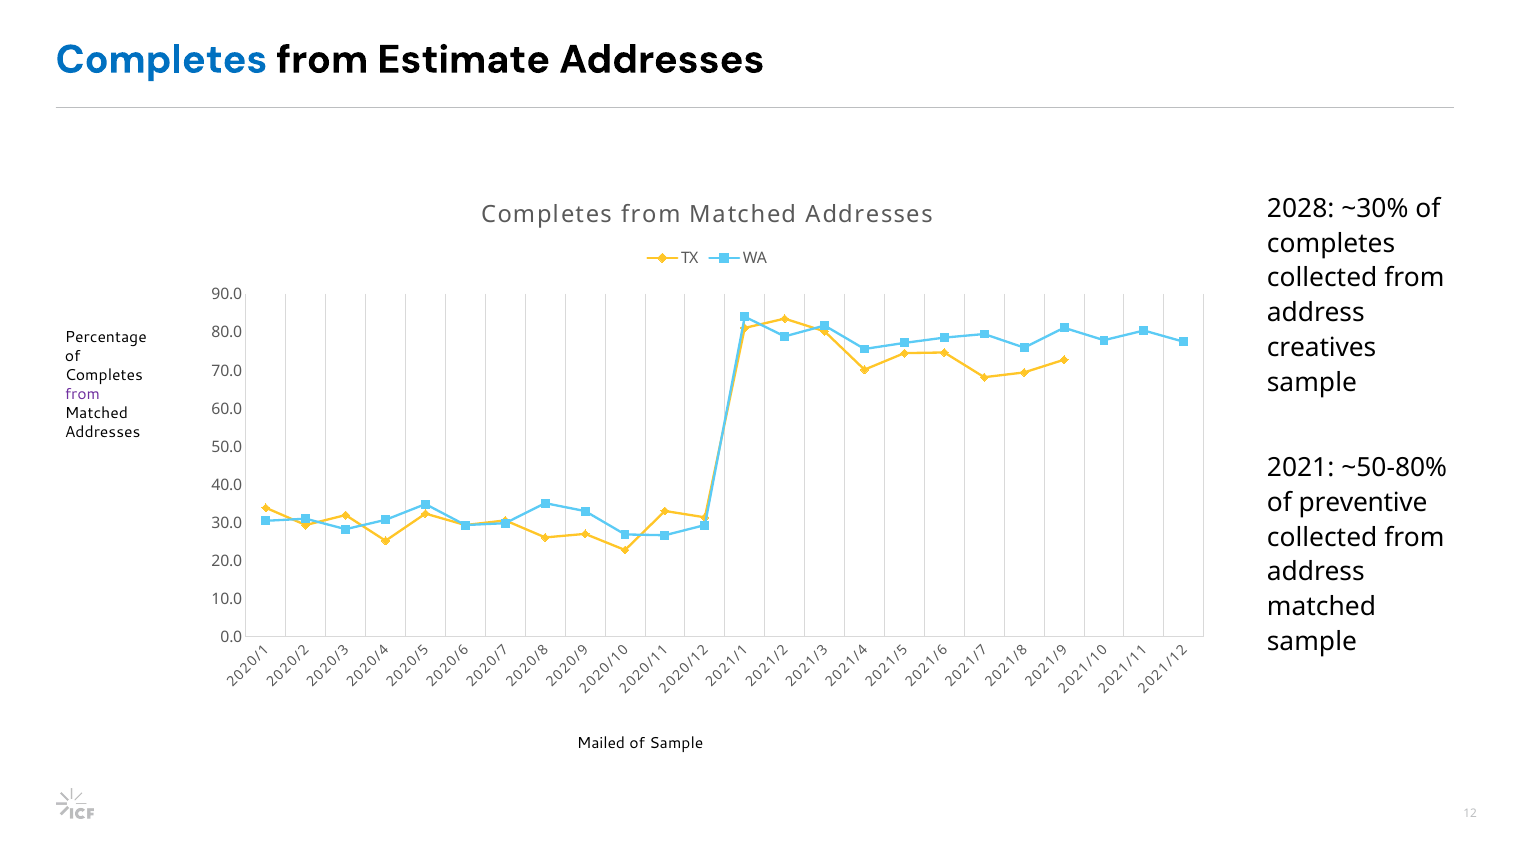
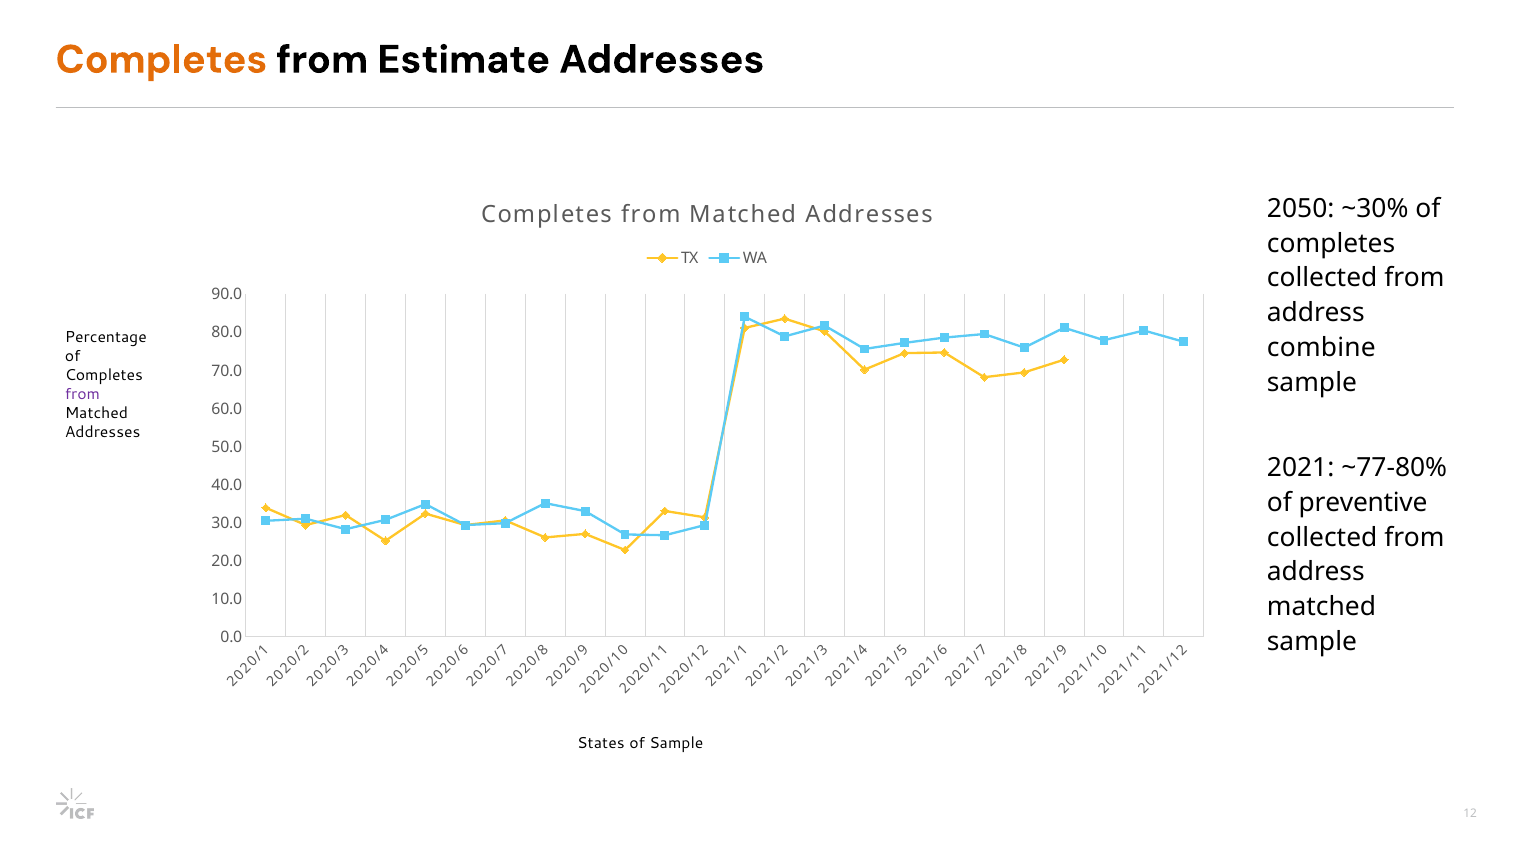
Completes colour: blue -> orange (161, 59)
2028: 2028 -> 2050 (1301, 209)
creatives: creatives -> combine (1321, 348)
~50-80%: ~50-80% -> ~77-80% (1394, 468)
Mailed: Mailed -> States (601, 743)
